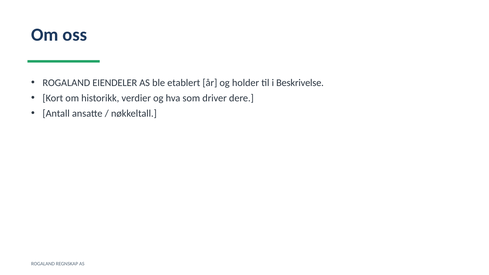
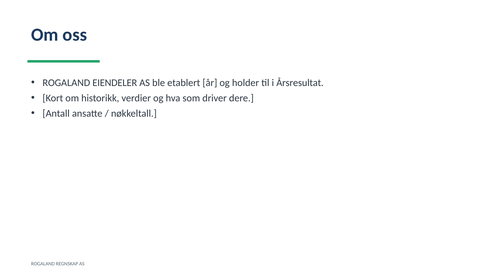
Beskrivelse: Beskrivelse -> Årsresultat (300, 83)
